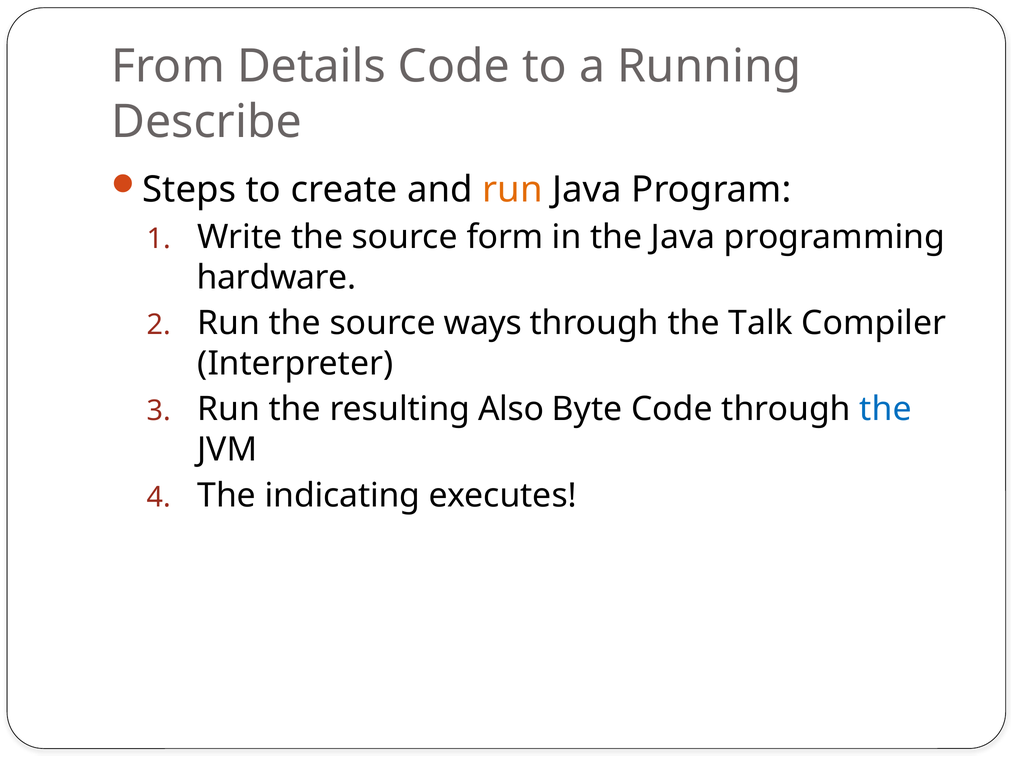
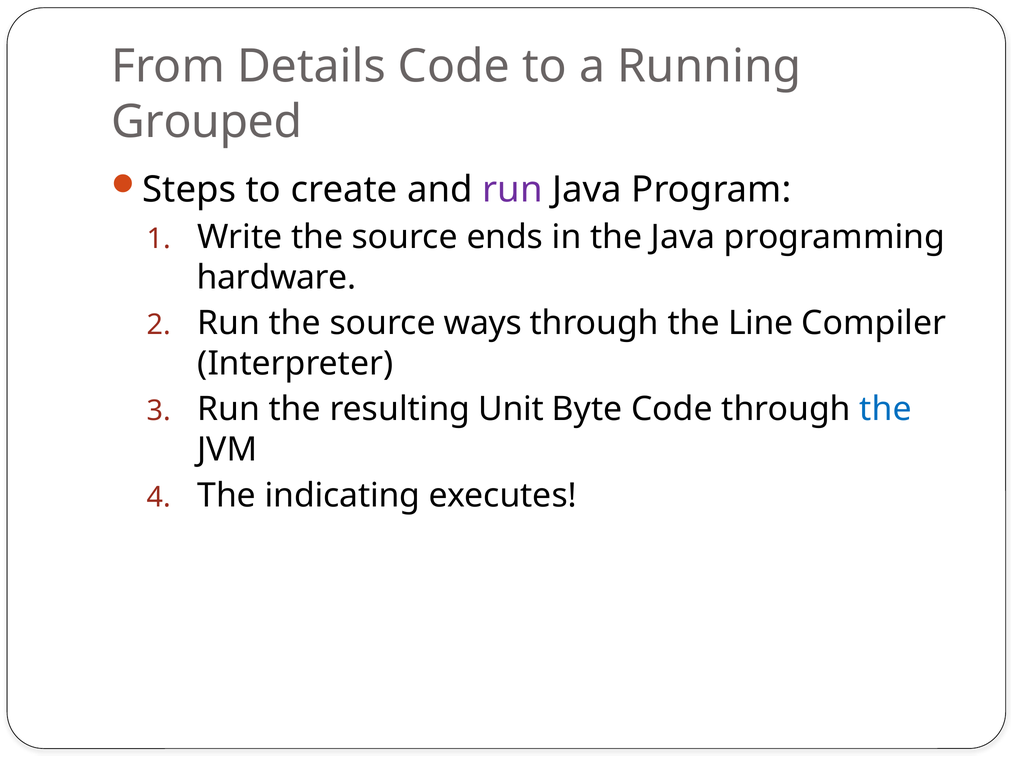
Describe: Describe -> Grouped (207, 122)
run colour: orange -> purple (512, 190)
form: form -> ends (505, 237)
Talk: Talk -> Line (761, 323)
Also: Also -> Unit (511, 410)
